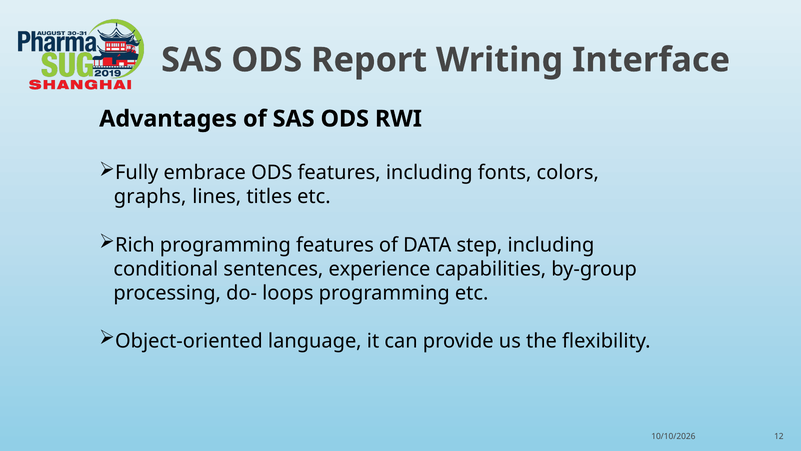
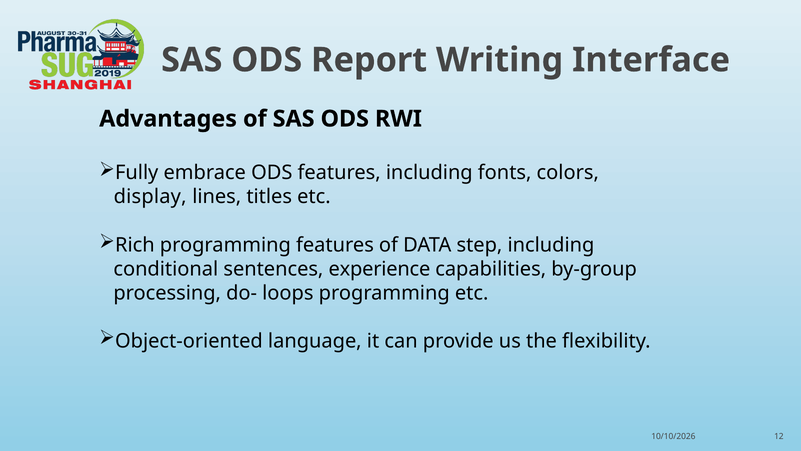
graphs: graphs -> display (150, 197)
